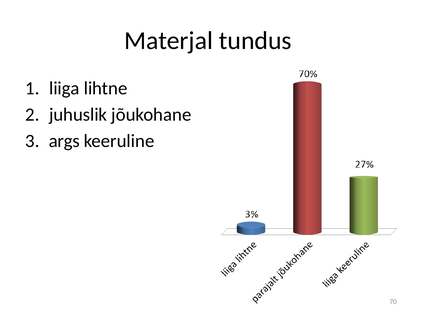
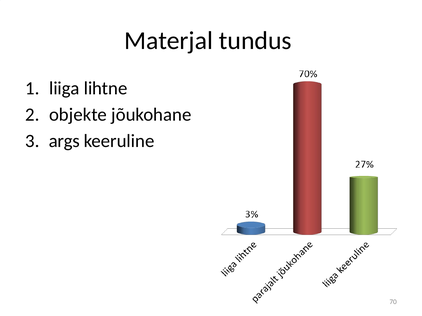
juhuslik: juhuslik -> objekte (78, 115)
